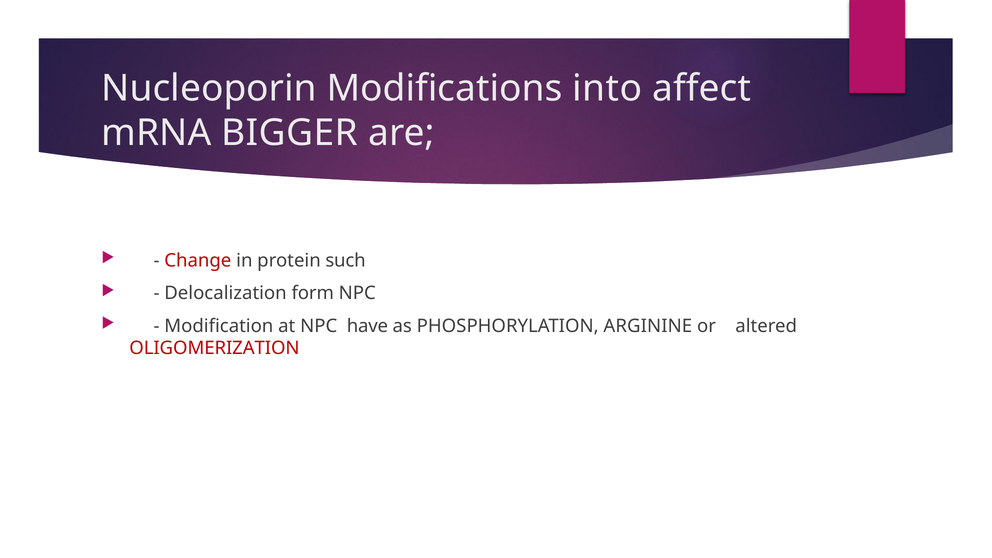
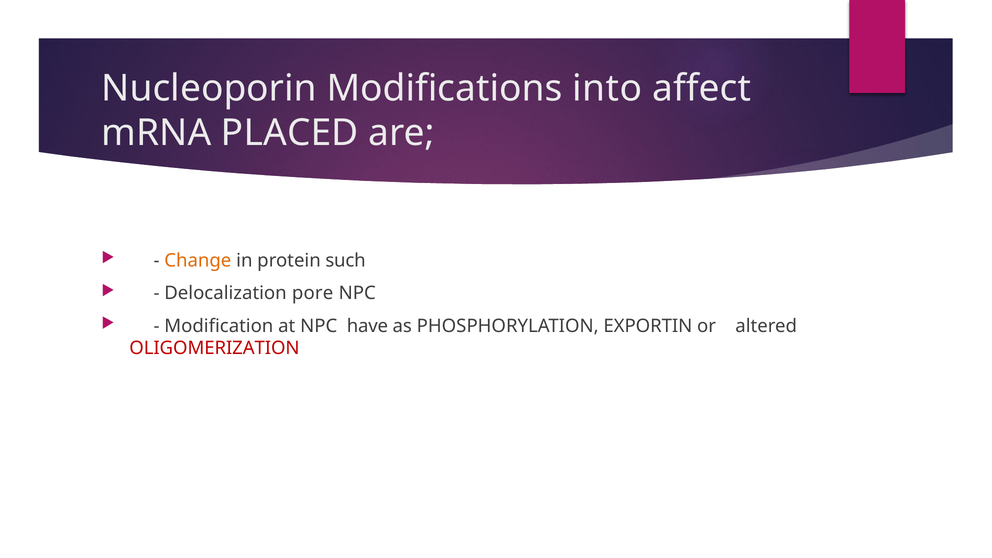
BIGGER: BIGGER -> PLACED (290, 133)
Change colour: red -> orange (198, 261)
form: form -> pore (313, 293)
ARGININE: ARGININE -> EXPORTIN (648, 326)
